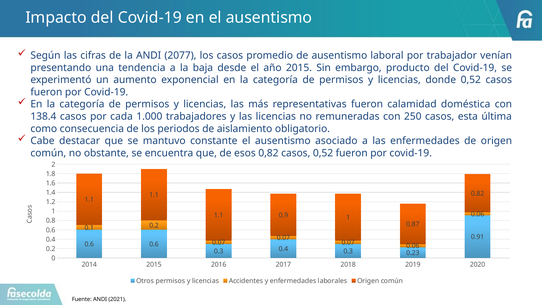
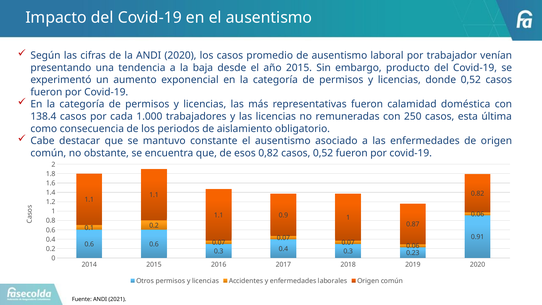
ANDI 2077: 2077 -> 2020 (180, 55)
